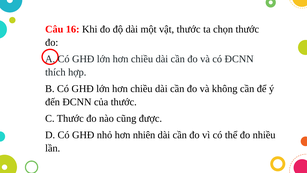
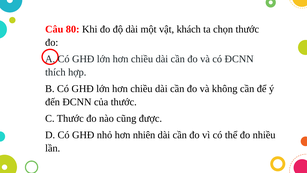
16: 16 -> 80 (73, 29)
vật thước: thước -> khách (189, 29)
